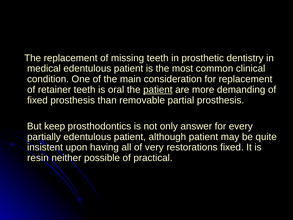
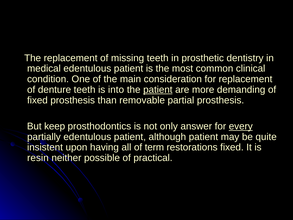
retainer: retainer -> denture (54, 90)
oral: oral -> into (116, 90)
every underline: none -> present (241, 126)
very: very -> term (154, 147)
